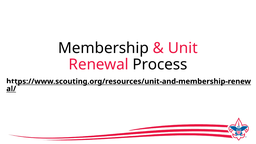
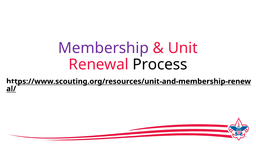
Membership colour: black -> purple (104, 48)
